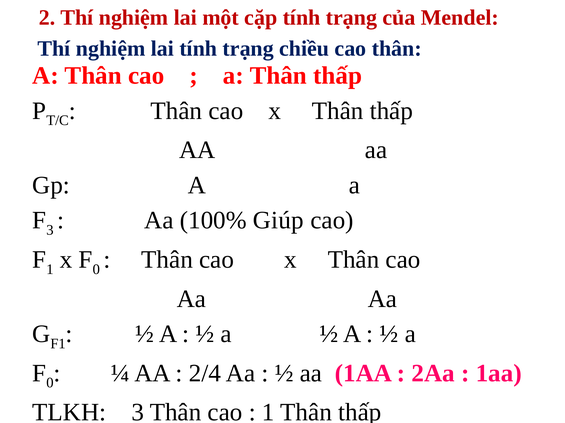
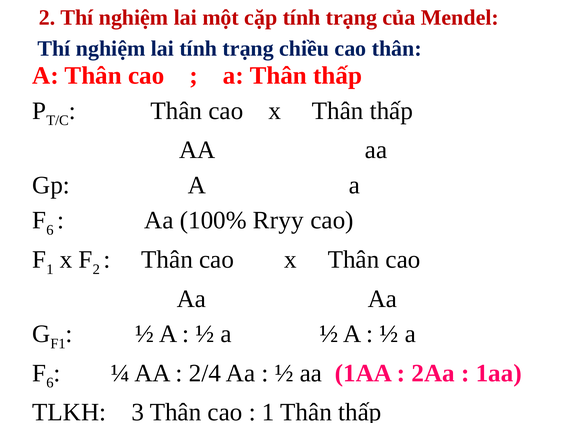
3: 3 -> 6 (50, 230)
Giúp: Giúp -> Rryy (278, 221)
0: 0 -> 2 (96, 270)
0: 0 -> 6 (50, 384)
